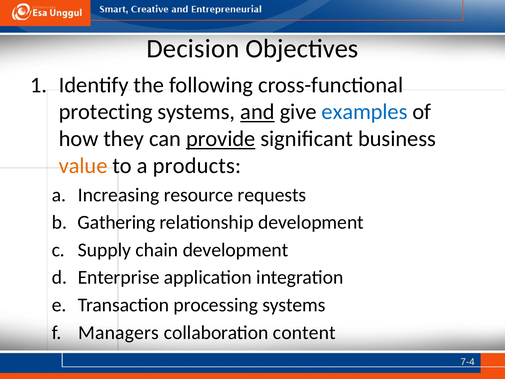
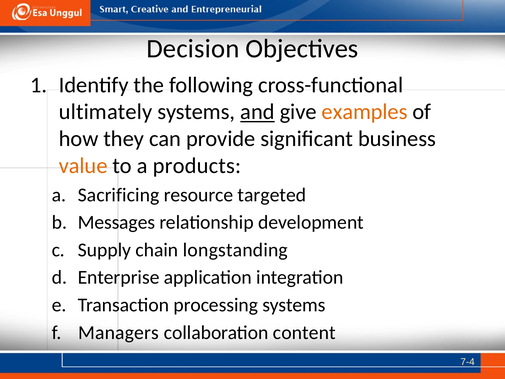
protecting: protecting -> ultimately (106, 112)
examples colour: blue -> orange (365, 112)
provide underline: present -> none (221, 139)
Increasing: Increasing -> Sacrificing (119, 195)
requests: requests -> targeted (272, 195)
Gathering: Gathering -> Messages (116, 222)
chain development: development -> longstanding (235, 250)
